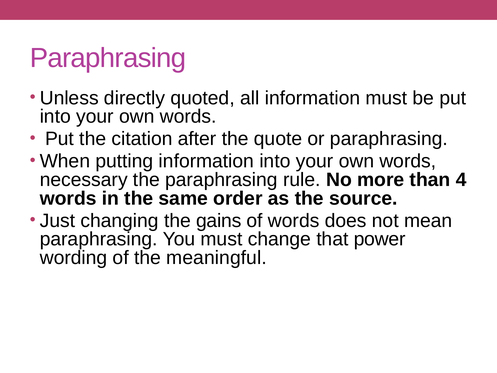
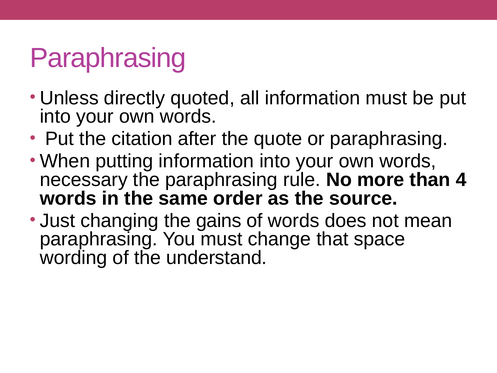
power: power -> space (380, 239)
meaningful: meaningful -> understand (217, 258)
